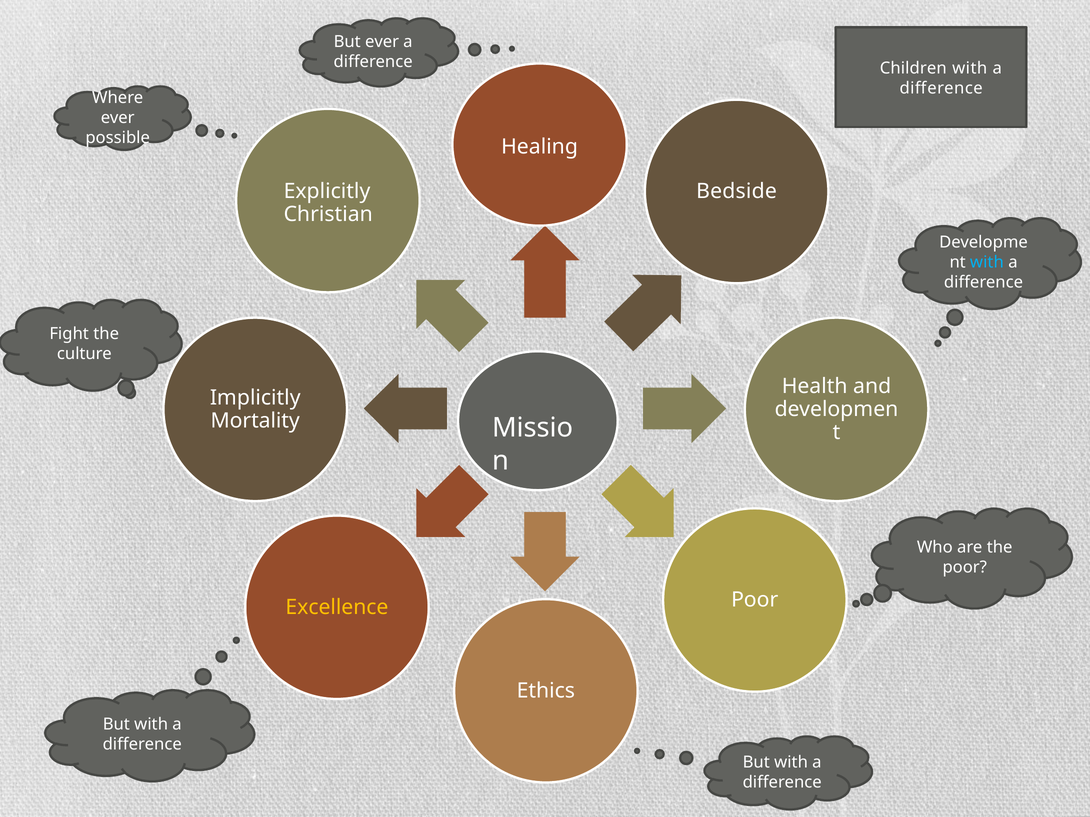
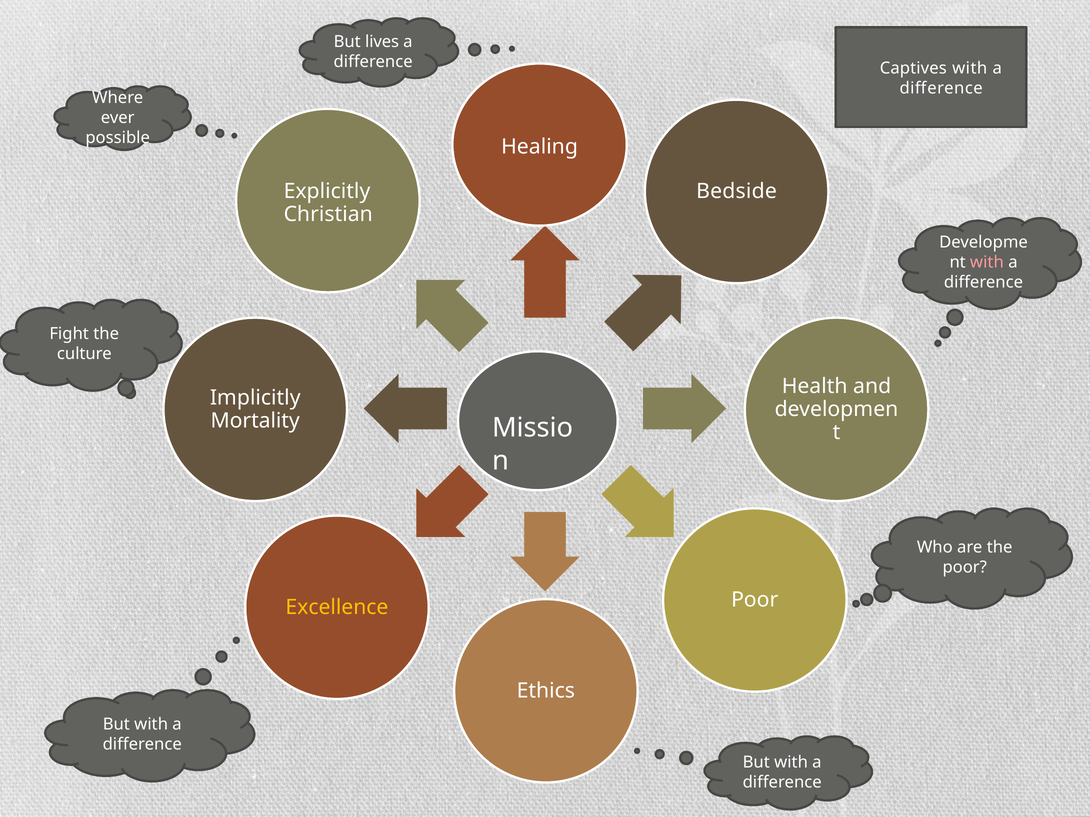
But ever: ever -> lives (382, 42)
Children: Children -> Captives (913, 68)
with colour: light blue -> pink (987, 262)
